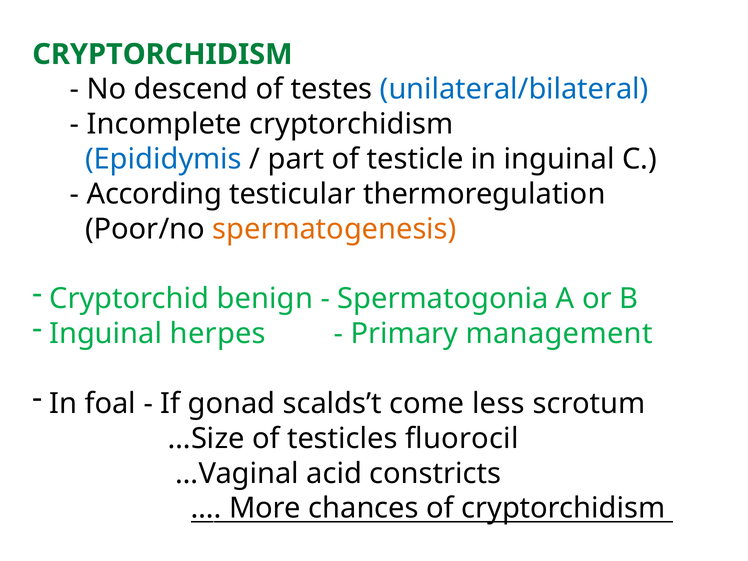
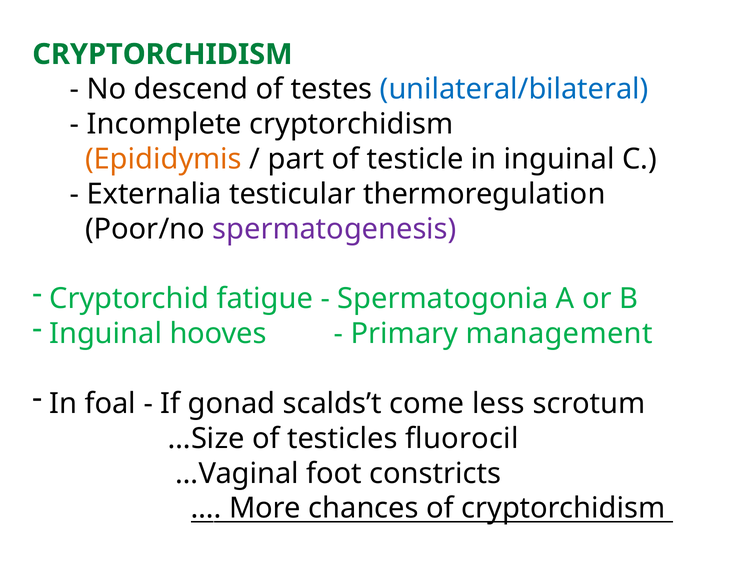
Epididymis colour: blue -> orange (164, 159)
According: According -> Externalia (154, 194)
spermatogenesis colour: orange -> purple (334, 229)
benign: benign -> fatigue (265, 299)
herpes: herpes -> hooves (218, 334)
acid: acid -> foot (334, 473)
